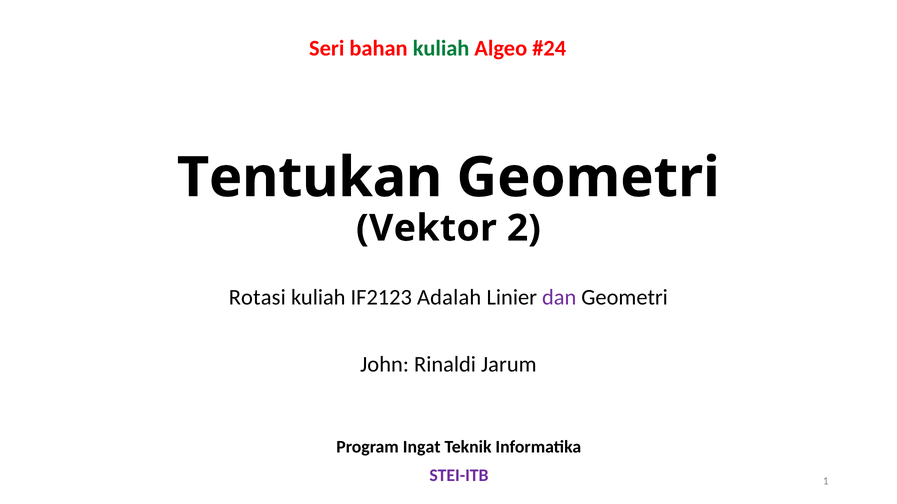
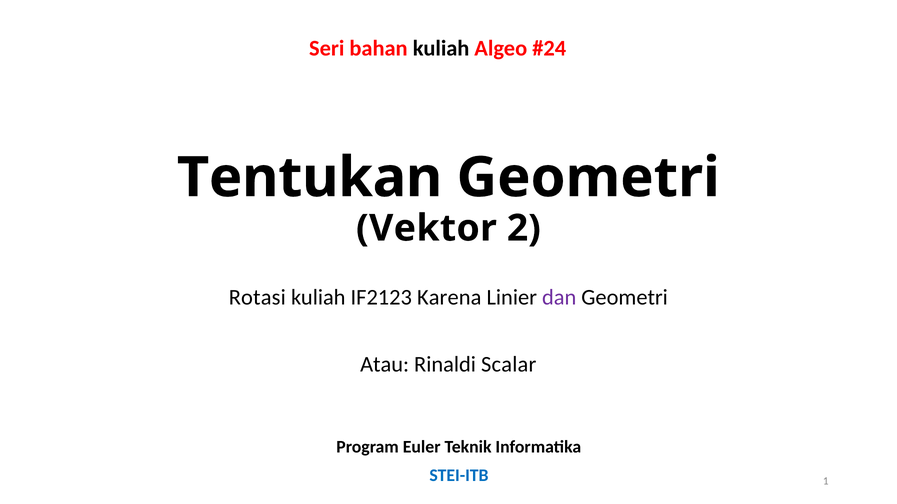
kuliah colour: green -> black (441, 48)
Adalah: Adalah -> Karena (449, 298)
John: John -> Atau (385, 365)
Jarum: Jarum -> Scalar (509, 365)
Ingat: Ingat -> Euler (422, 447)
STEI-ITB colour: purple -> blue (459, 476)
